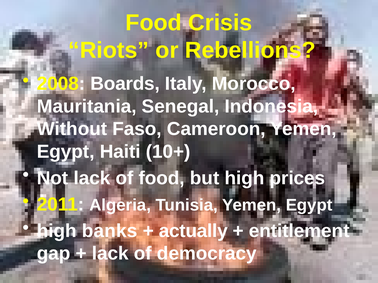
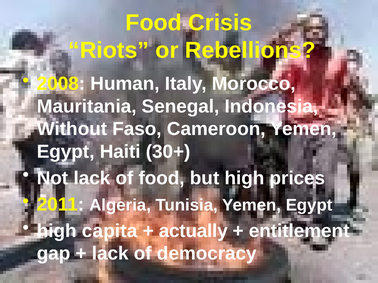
Boards: Boards -> Human (125, 84)
10+: 10+ -> 30+ (168, 152)
banks: banks -> capita (110, 231)
